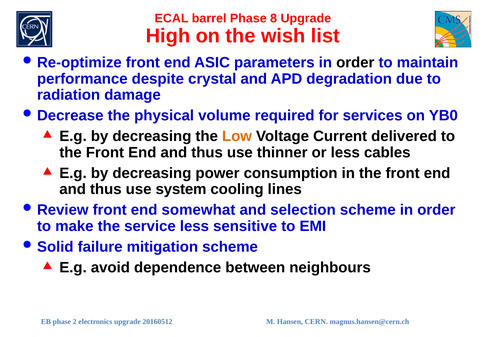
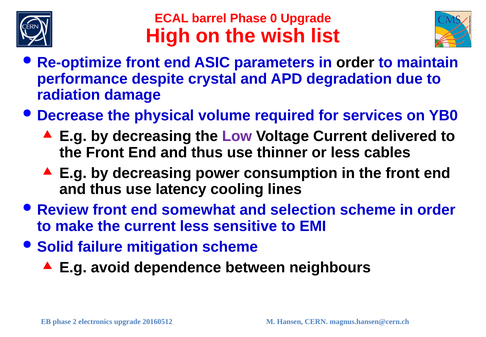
8: 8 -> 0 (274, 18)
Low colour: orange -> purple (237, 136)
system: system -> latency (181, 189)
the service: service -> current (150, 226)
